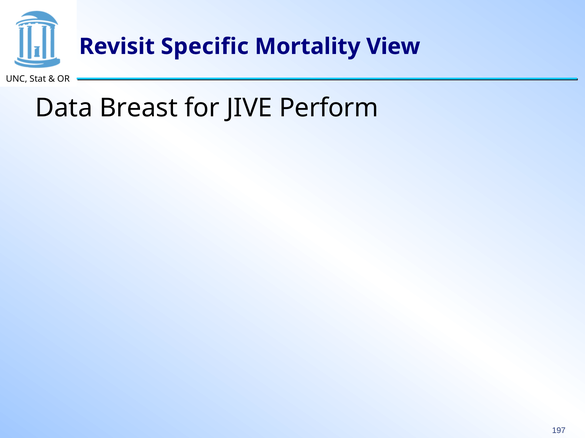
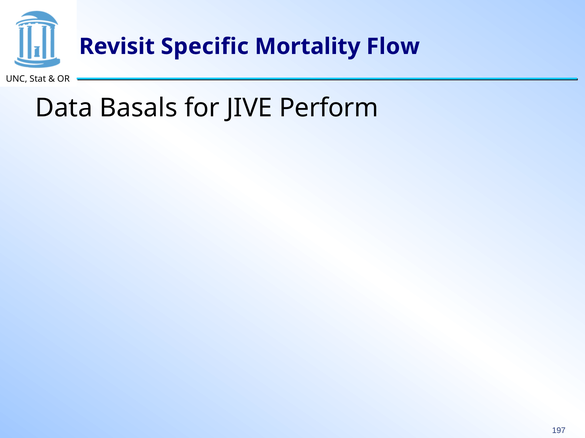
View: View -> Flow (393, 47)
Breast: Breast -> Basals (138, 108)
